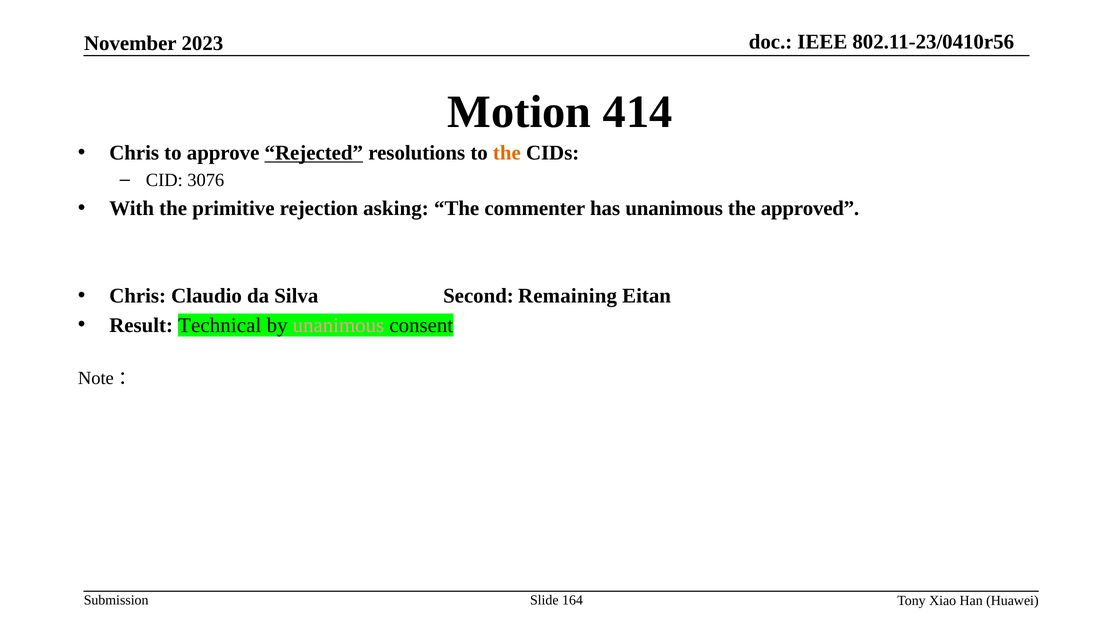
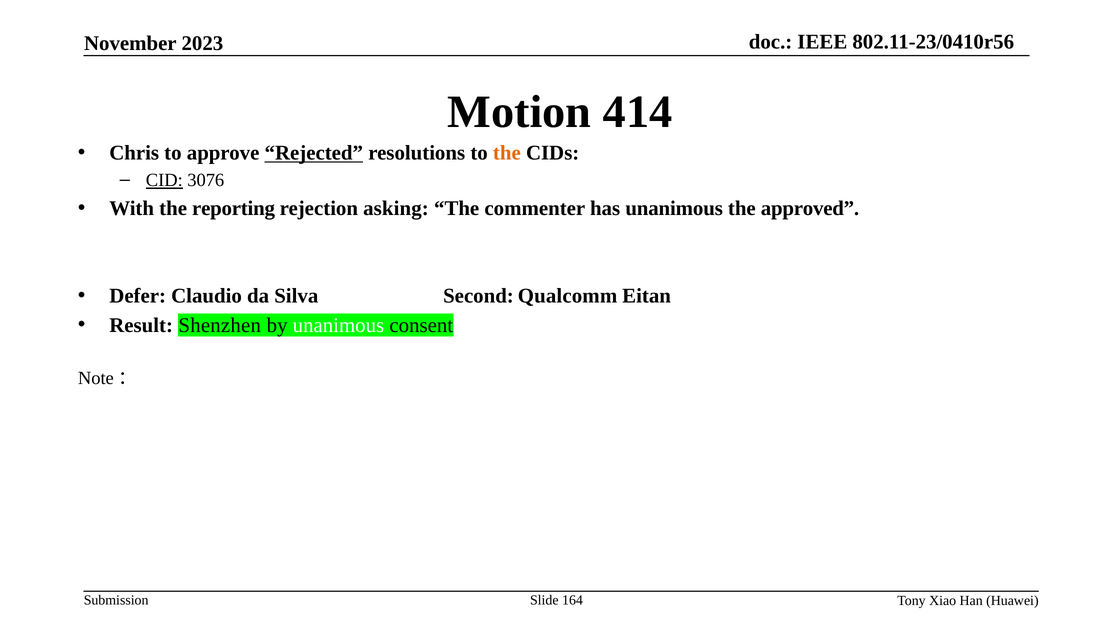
CID underline: none -> present (164, 180)
primitive: primitive -> reporting (234, 208)
Chris: Chris -> Defer (138, 296)
Remaining: Remaining -> Qualcomm (568, 296)
Technical: Technical -> Shenzhen (220, 325)
unanimous colour: pink -> white (338, 325)
